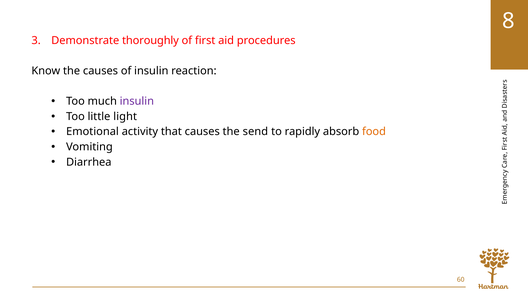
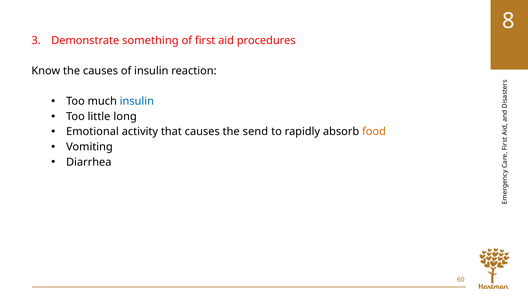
thoroughly: thoroughly -> something (150, 41)
insulin colour: purple -> blue (137, 101)
light: light -> long (125, 116)
